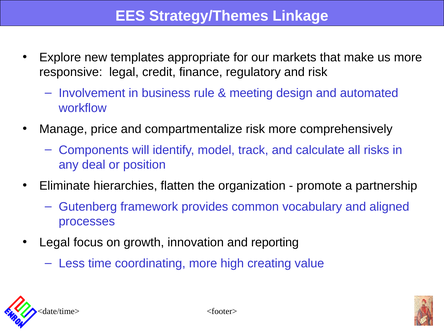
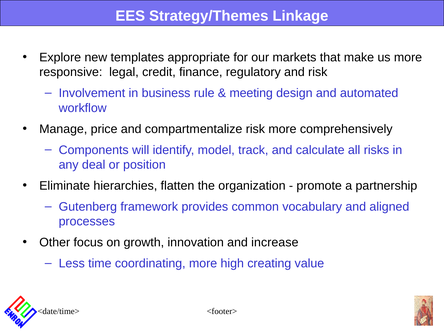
Legal: Legal -> Other (55, 242)
reporting: reporting -> increase (275, 242)
